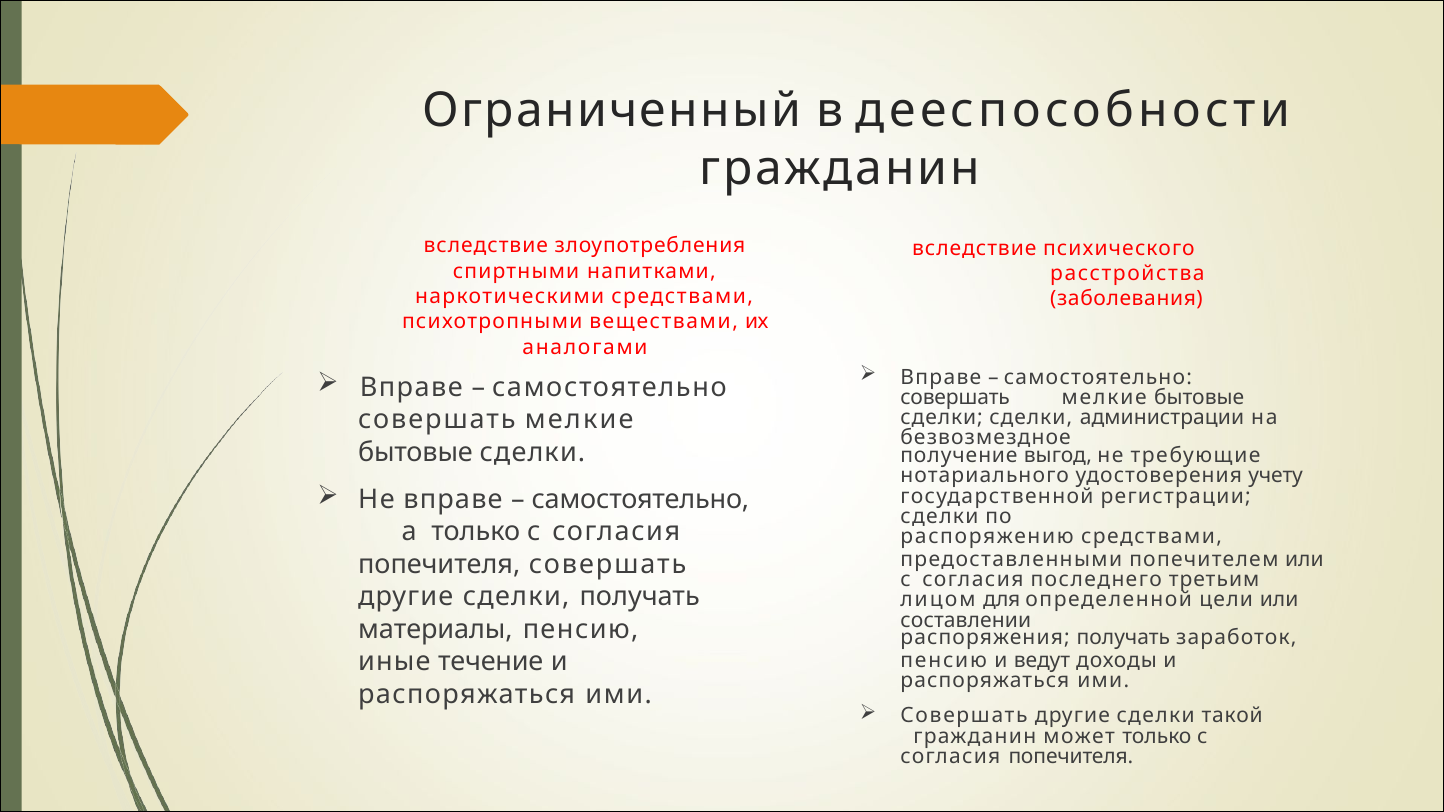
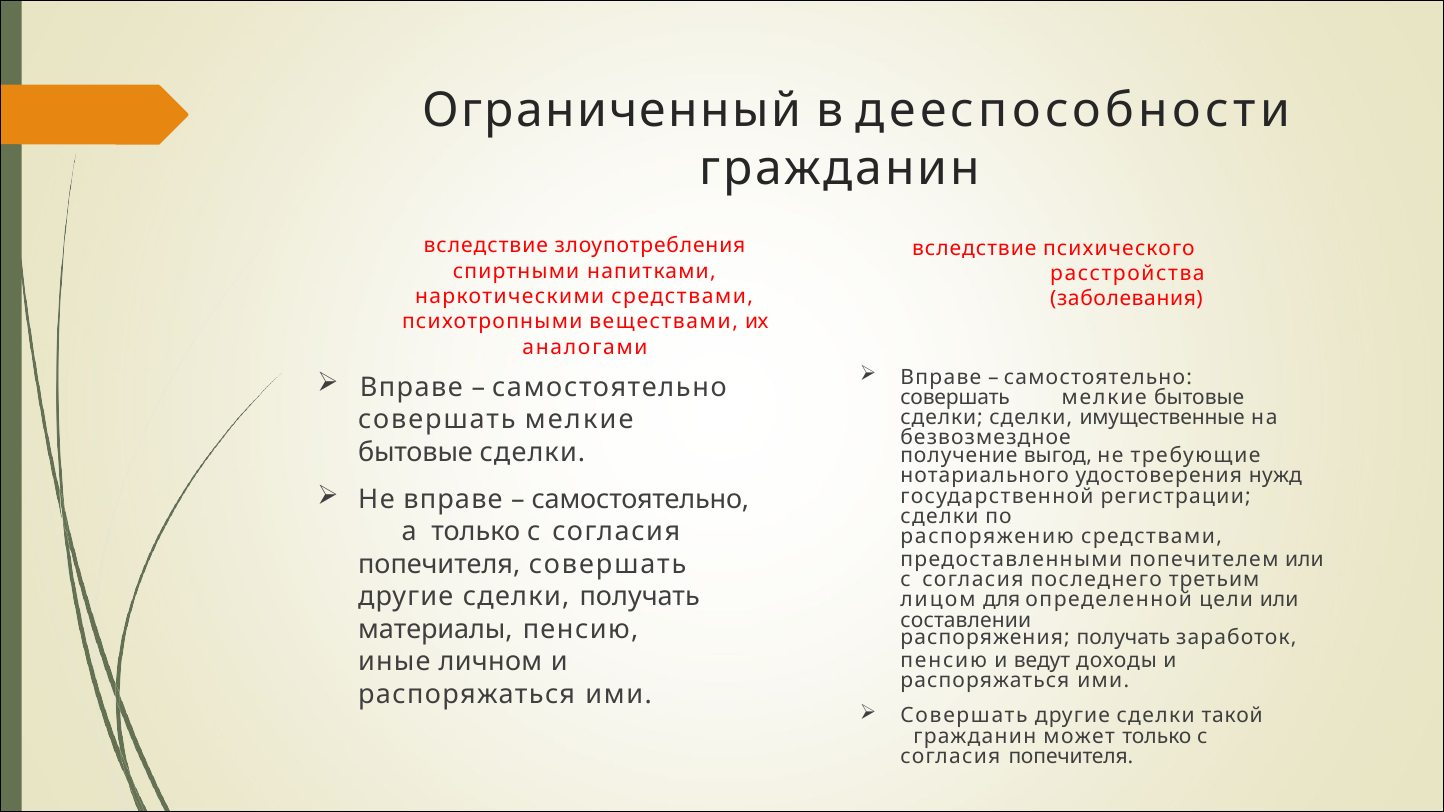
администрации: администрации -> имущественные (1162, 418)
учету: учету -> нужд (1275, 476)
течение: течение -> личном (490, 662)
